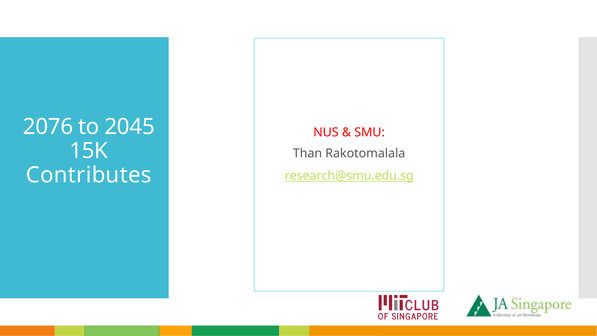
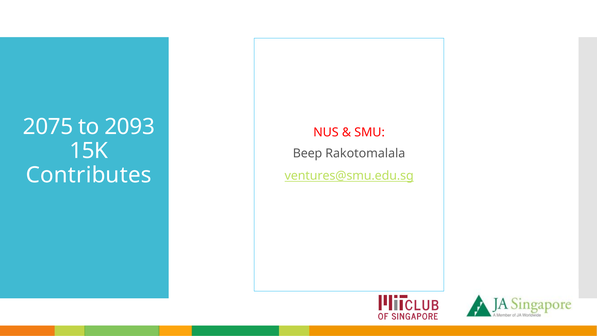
2076: 2076 -> 2075 (48, 127)
2045: 2045 -> 2093 (130, 127)
Than: Than -> Beep (308, 153)
research@smu.edu.sg: research@smu.edu.sg -> ventures@smu.edu.sg (349, 176)
